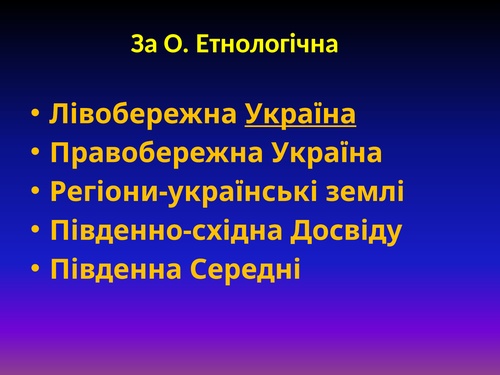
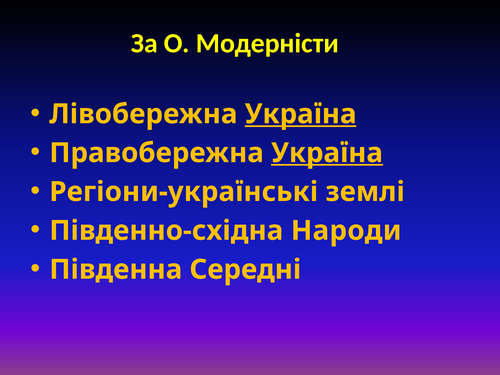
Етнологічна: Етнологічна -> Модерністи (267, 43)
Україна underline: none -> present (327, 153)
Досвіду: Досвіду -> Народи (346, 231)
